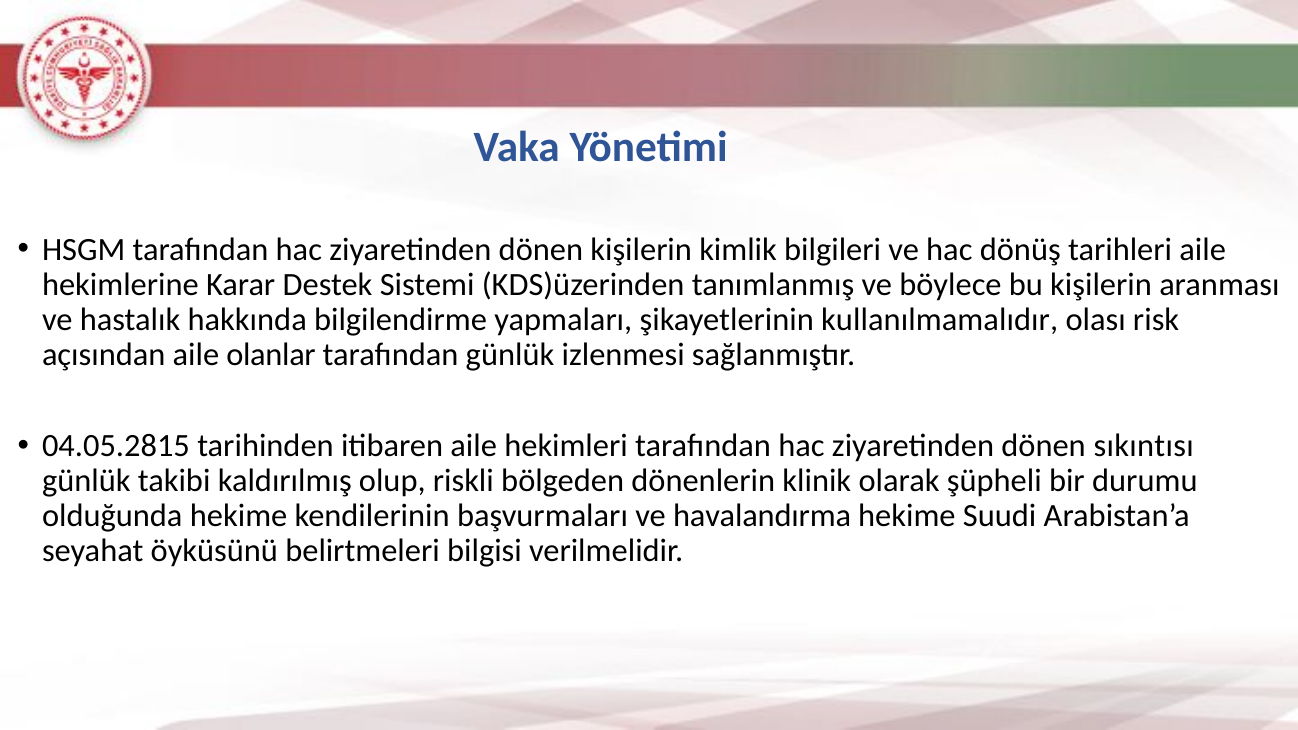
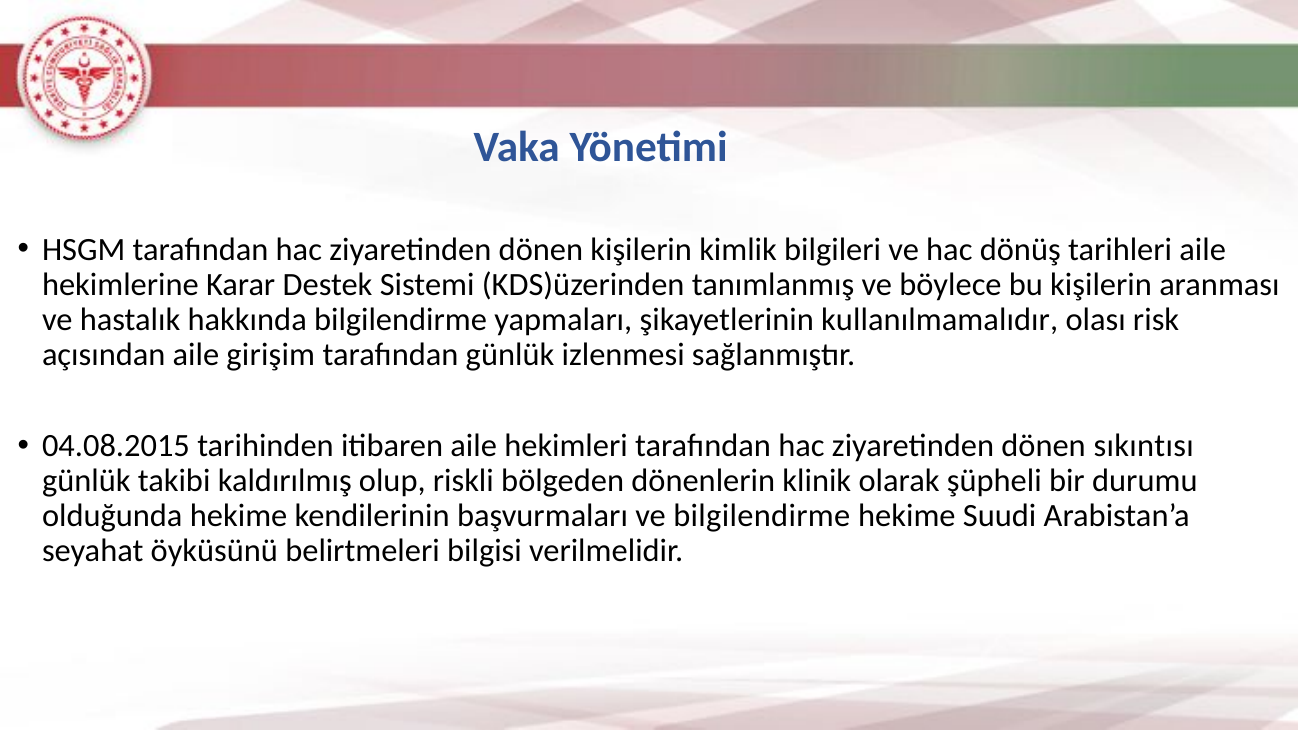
olanlar: olanlar -> girişim (271, 355)
04.05.2815: 04.05.2815 -> 04.08.2015 (116, 446)
ve havalandırma: havalandırma -> bilgilendirme (762, 516)
